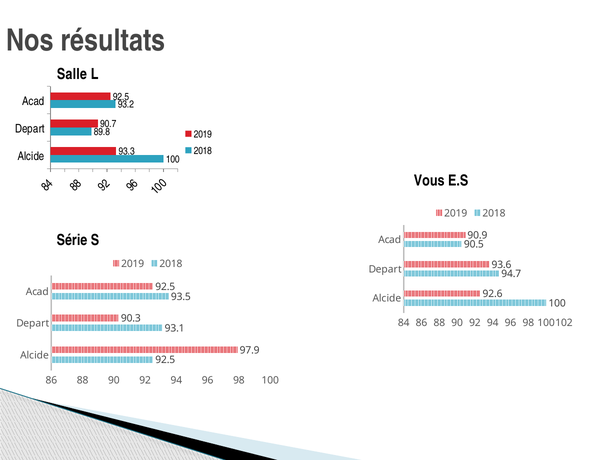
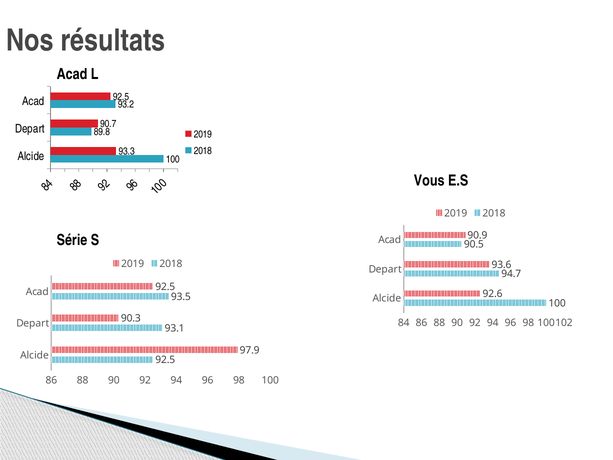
Salle: Salle -> Acad (72, 74)
